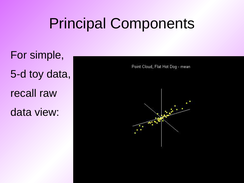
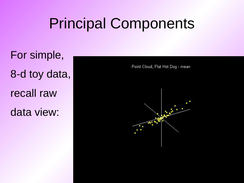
5-d: 5-d -> 8-d (18, 74)
